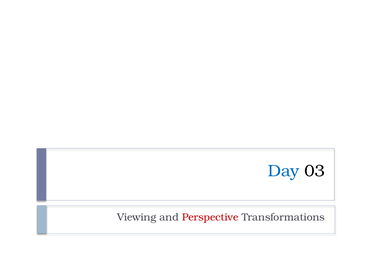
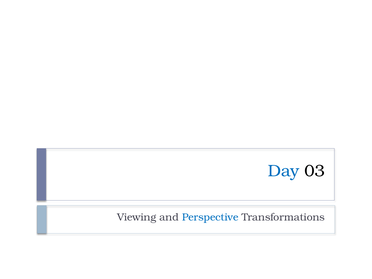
Perspective colour: red -> blue (210, 217)
